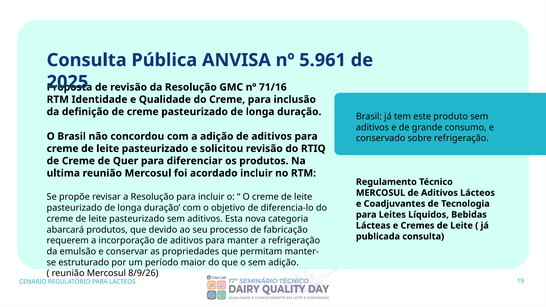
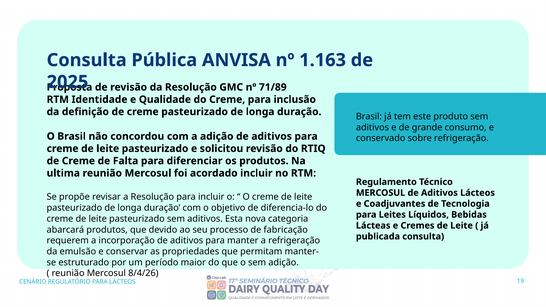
5.961: 5.961 -> 1.163 (323, 60)
71/16: 71/16 -> 71/89 (273, 87)
Quer: Quer -> Falta (126, 161)
8/9/26: 8/9/26 -> 8/4/26 (143, 273)
